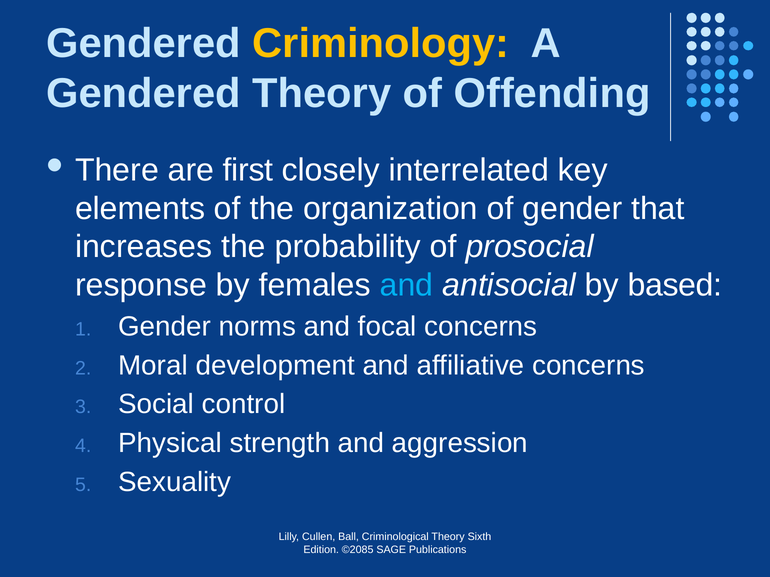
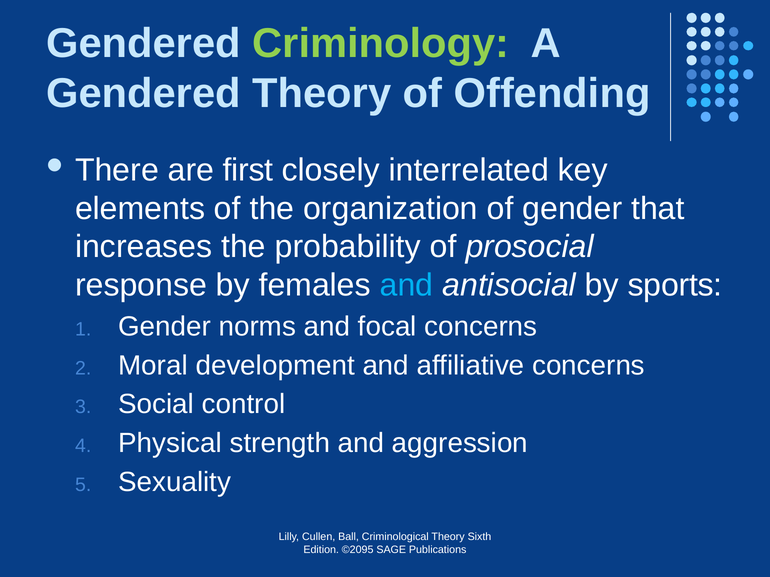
Criminology colour: yellow -> light green (381, 43)
based: based -> sports (675, 286)
©2085: ©2085 -> ©2095 (358, 550)
